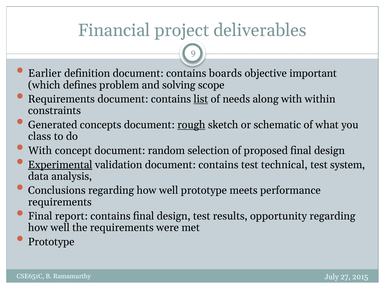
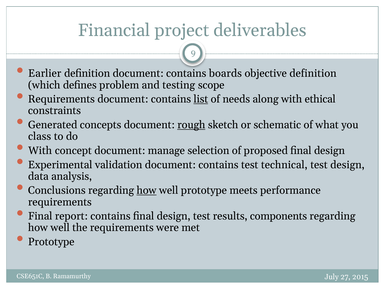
objective important: important -> definition (313, 73)
solving: solving -> testing (179, 85)
within: within -> ethical (320, 99)
random: random -> manage (166, 150)
Experimental underline: present -> none (60, 165)
test system: system -> design (347, 165)
how underline: none -> present (147, 190)
opportunity: opportunity -> components (279, 216)
